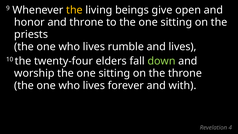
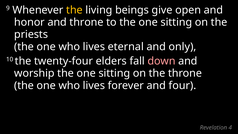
rumble: rumble -> eternal (126, 47)
and lives: lives -> only (182, 47)
down colour: light green -> pink (161, 61)
with: with -> four (182, 85)
